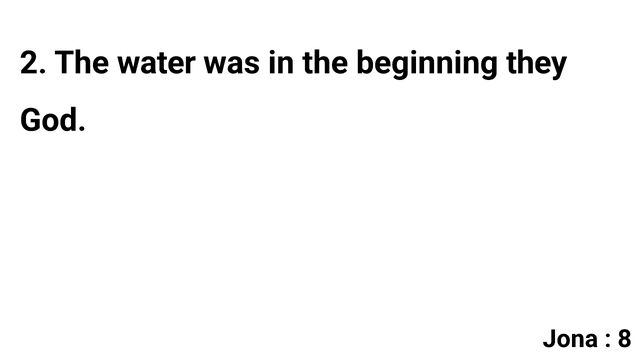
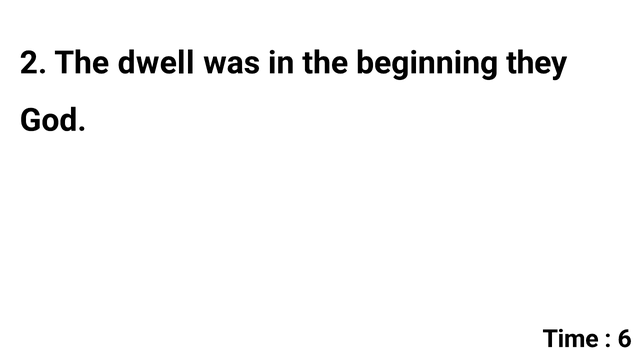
water: water -> dwell (156, 63)
Jona: Jona -> Time (571, 339)
8: 8 -> 6 (625, 339)
